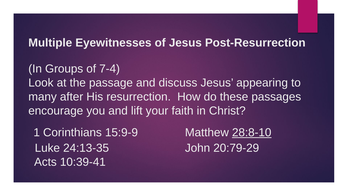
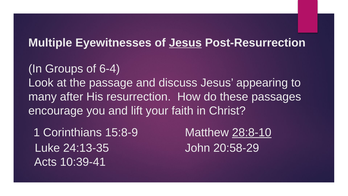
Jesus underline: none -> present (185, 43)
7-4: 7-4 -> 6-4 (110, 69)
15:9-9: 15:9-9 -> 15:8-9 (121, 132)
20:79-29: 20:79-29 -> 20:58-29 (236, 148)
